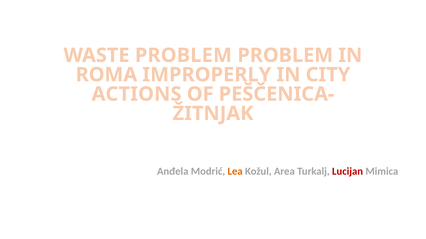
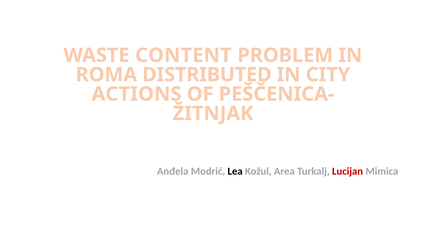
WASTE PROBLEM: PROBLEM -> CONTENT (183, 55)
IMPROPERLY: IMPROPERLY -> DISTRIBUTED (207, 75)
Lea colour: orange -> black (235, 172)
